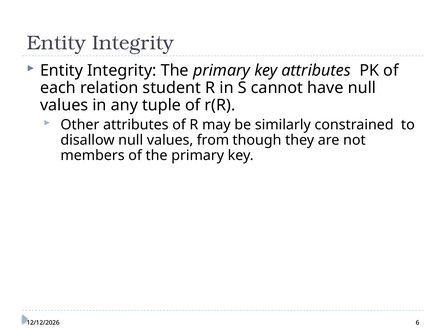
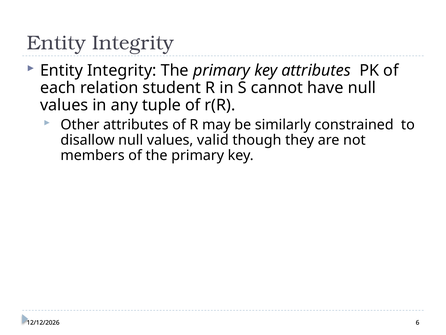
from: from -> valid (213, 140)
